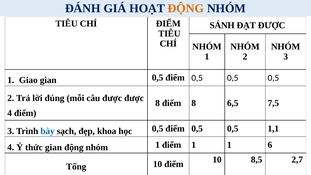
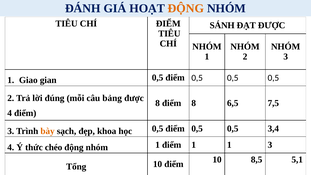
câu được: được -> bảng (112, 98)
bày colour: blue -> orange (48, 131)
1,1: 1,1 -> 3,4 (273, 128)
thức gian: gian -> chéo (54, 147)
1 6: 6 -> 3 (270, 145)
2,7: 2,7 -> 5,1 (297, 160)
